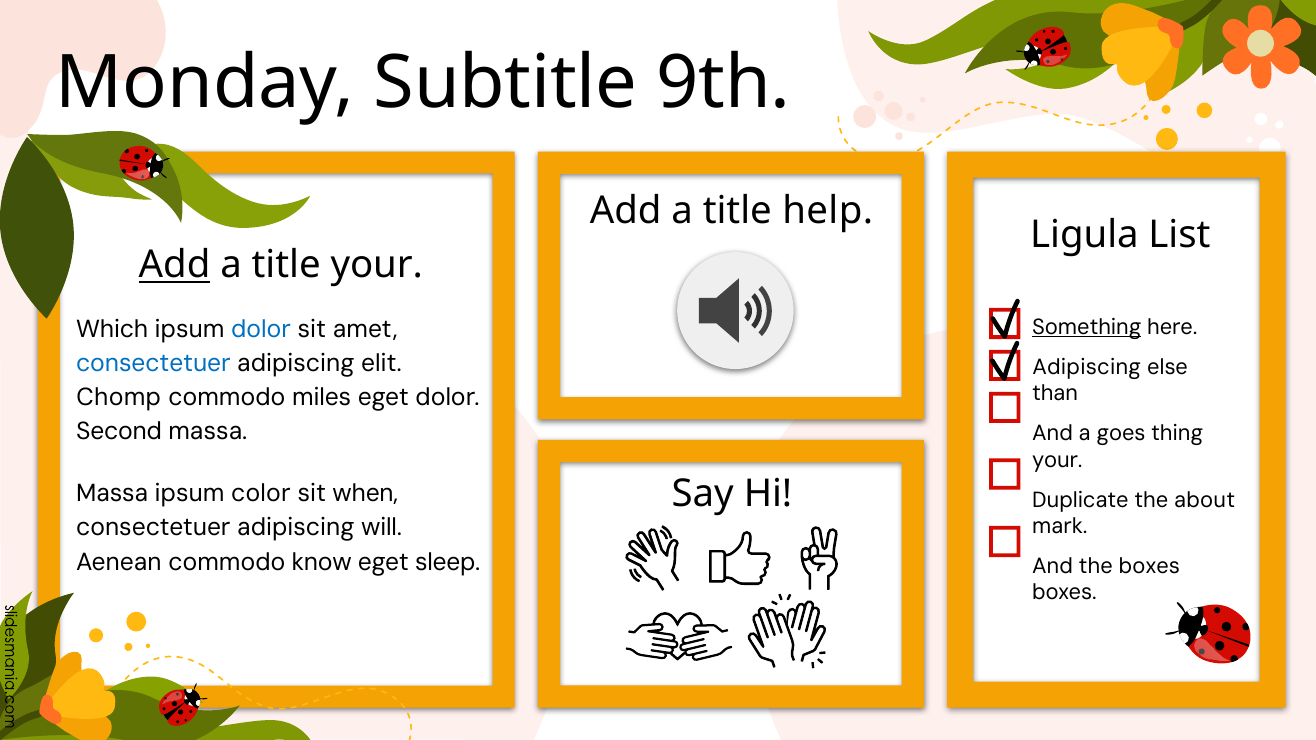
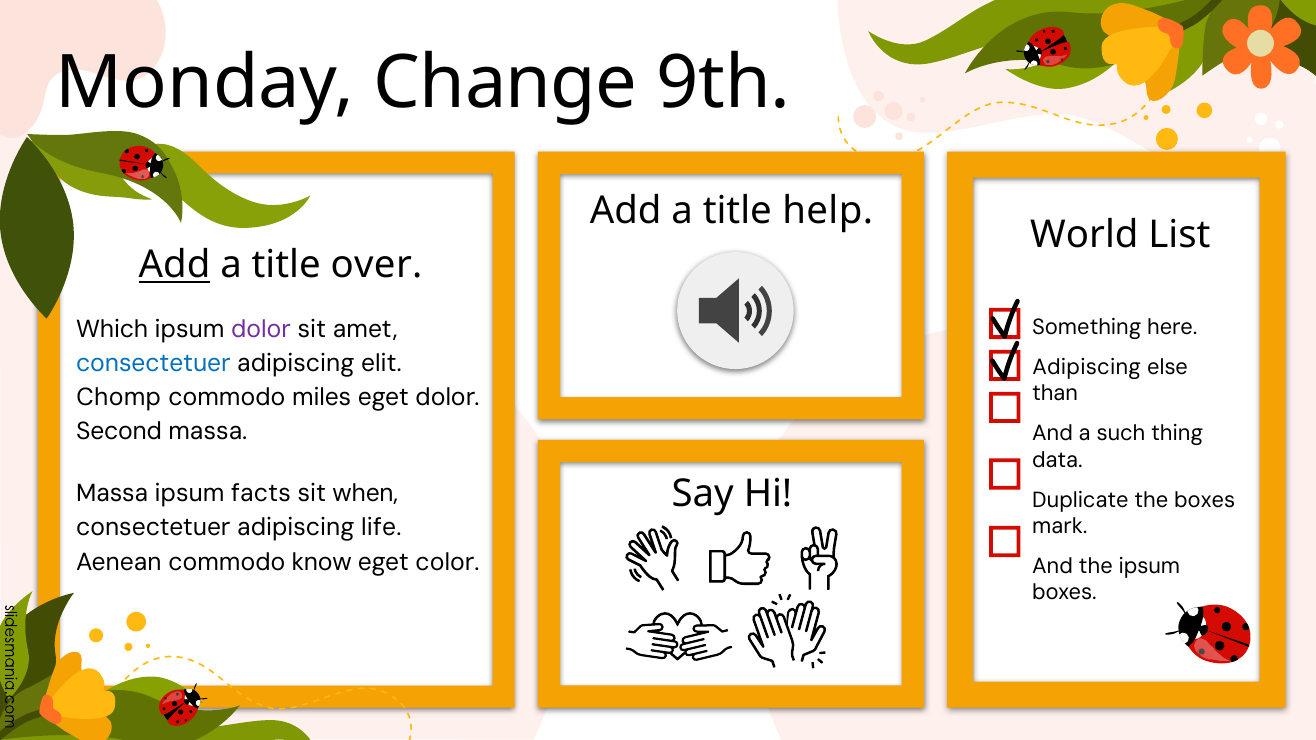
Subtitle: Subtitle -> Change (506, 84)
Ligula: Ligula -> World (1084, 235)
title your: your -> over (377, 265)
Something underline: present -> none (1087, 328)
dolor colour: blue -> purple (261, 329)
goes: goes -> such (1121, 434)
your: your -> data (1057, 460)
color: color -> facts (261, 494)
the about: about -> boxes (1205, 500)
will: will -> life (381, 528)
sleep: sleep -> color (448, 562)
the boxes: boxes -> ipsum (1149, 567)
